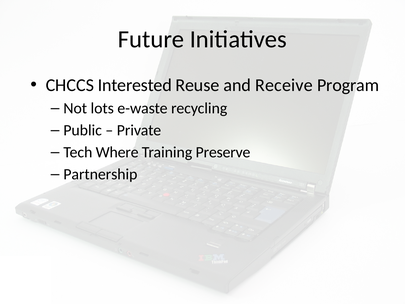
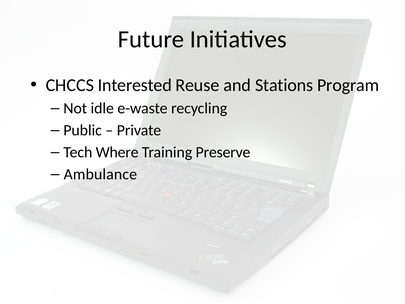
Receive: Receive -> Stations (284, 85)
lots: lots -> idle (102, 108)
Partnership: Partnership -> Ambulance (100, 174)
